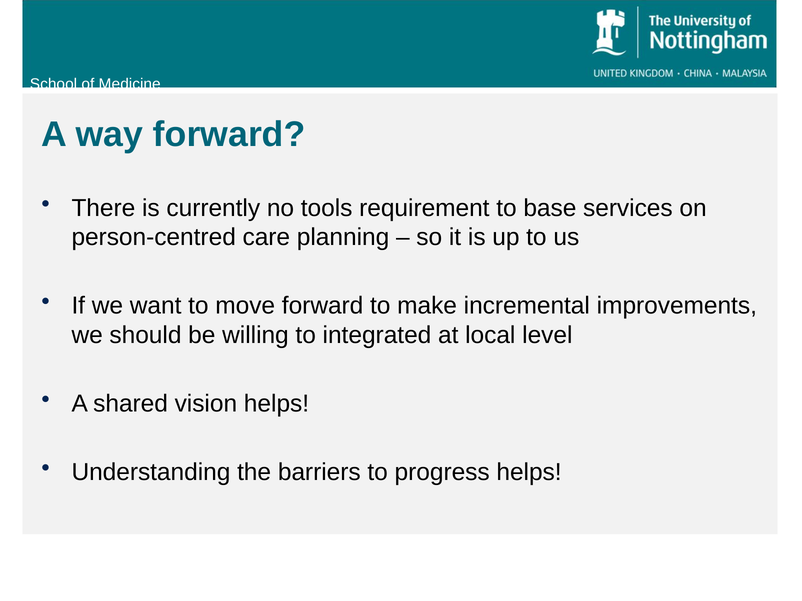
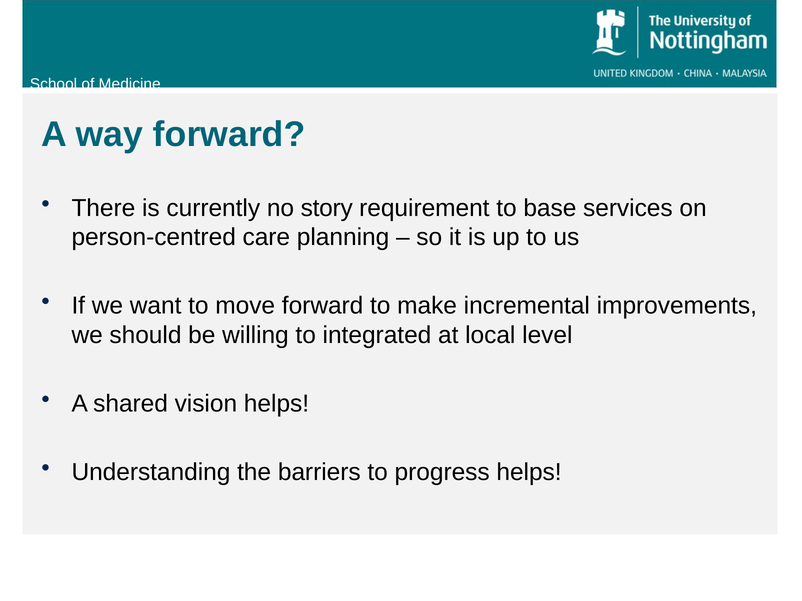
tools: tools -> story (327, 208)
